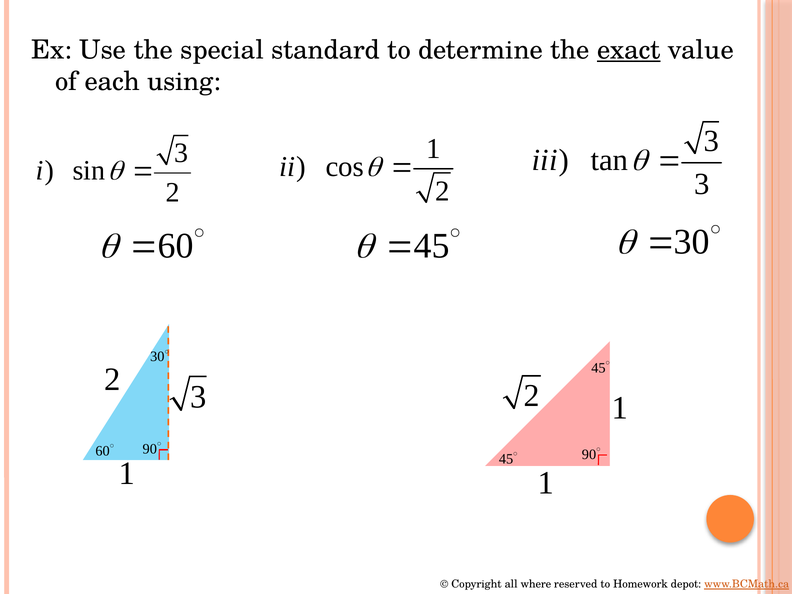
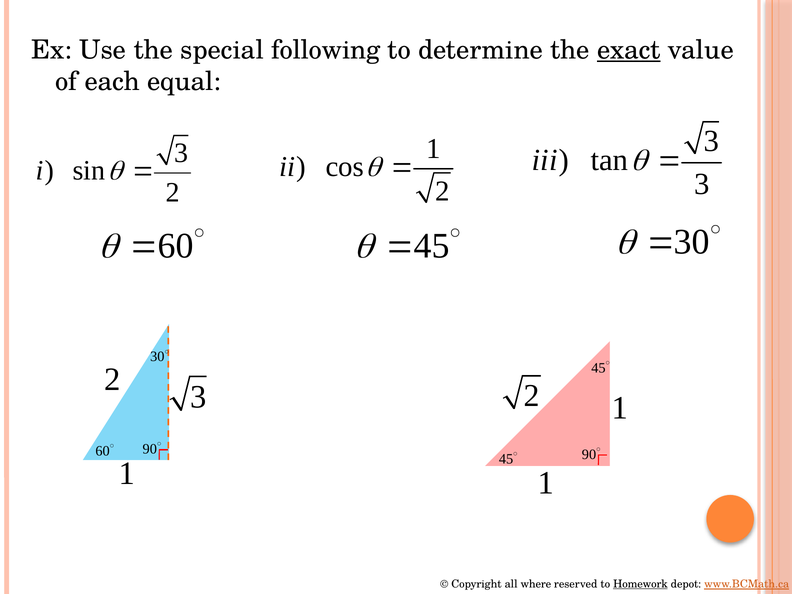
standard: standard -> following (326, 50)
using: using -> equal (184, 82)
Homework underline: none -> present (641, 584)
